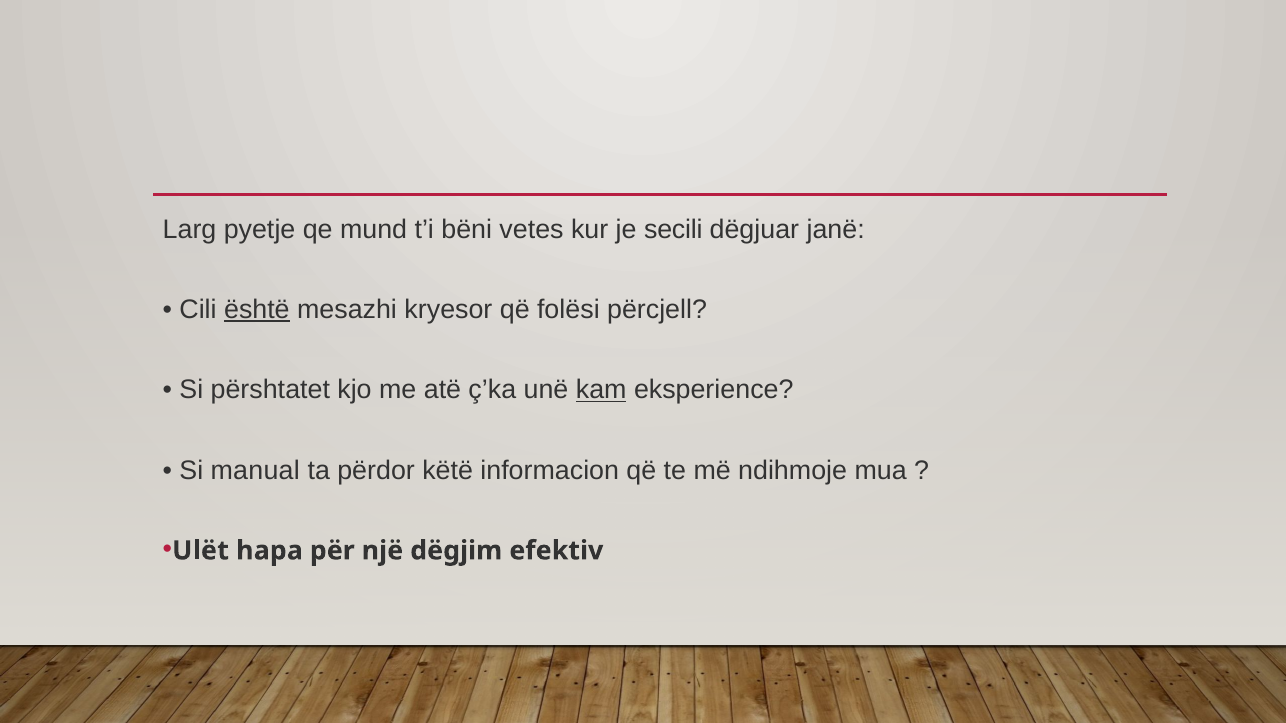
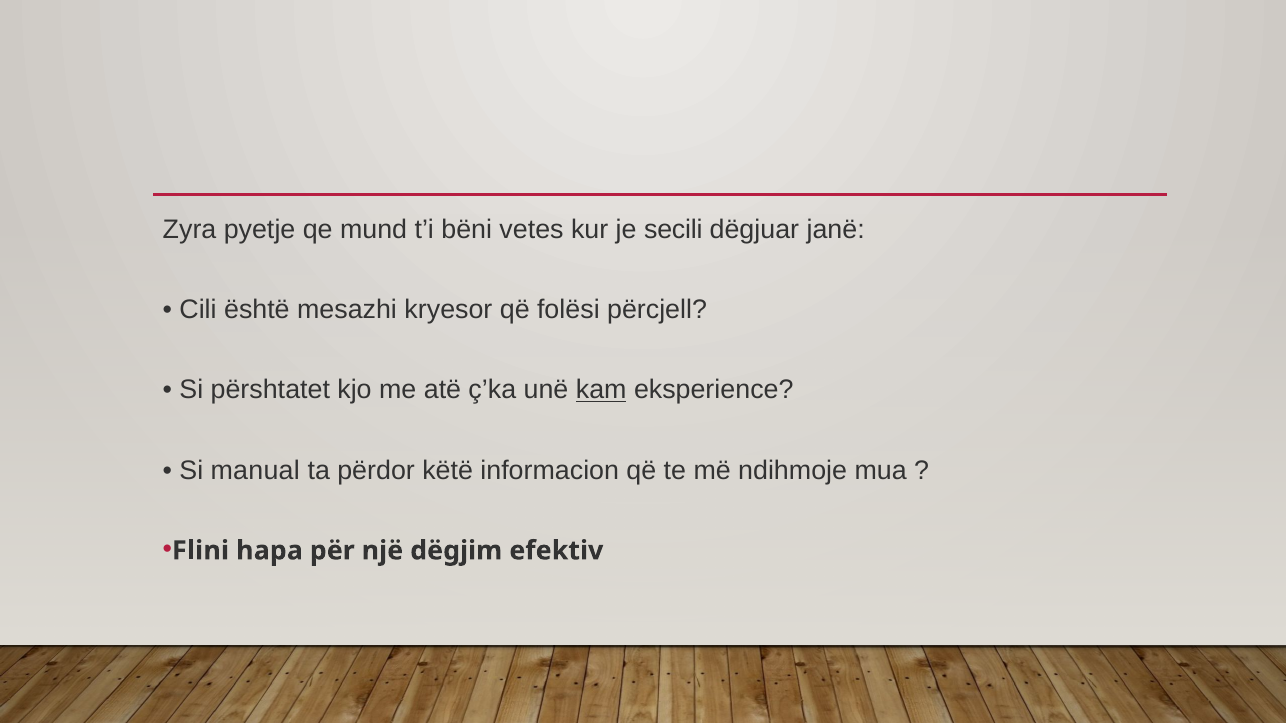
Larg: Larg -> Zyra (190, 229)
është underline: present -> none (257, 310)
Ulët: Ulët -> Flini (201, 551)
